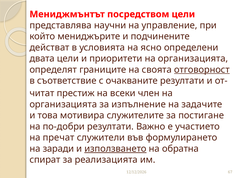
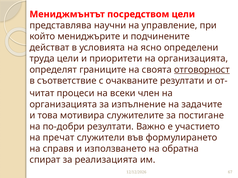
двата: двата -> труда (42, 59)
престиж: престиж -> процеси (76, 94)
заради: заради -> справя (58, 149)
използването underline: present -> none (115, 149)
